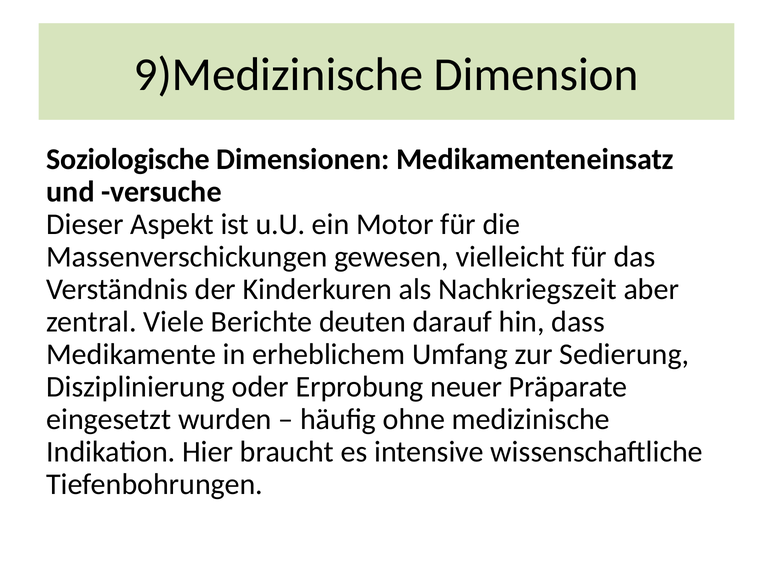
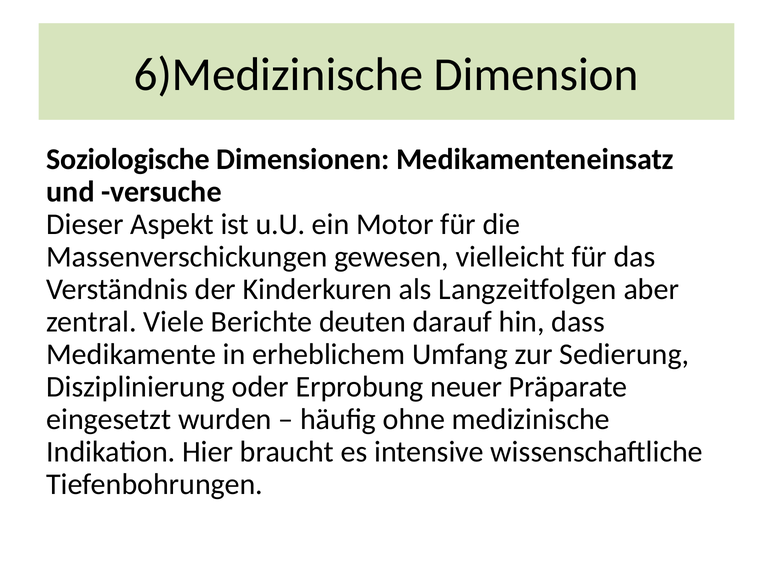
9)Medizinische: 9)Medizinische -> 6)Medizinische (278, 75)
Nachkriegszeit: Nachkriegszeit -> Langzeitfolgen (528, 289)
